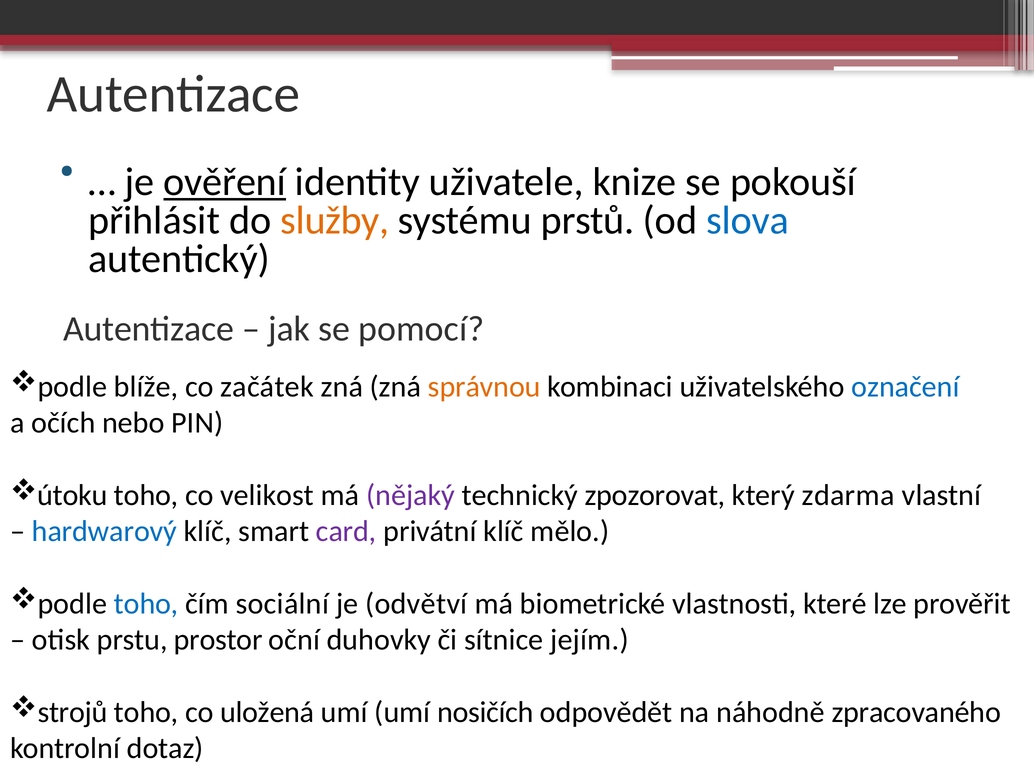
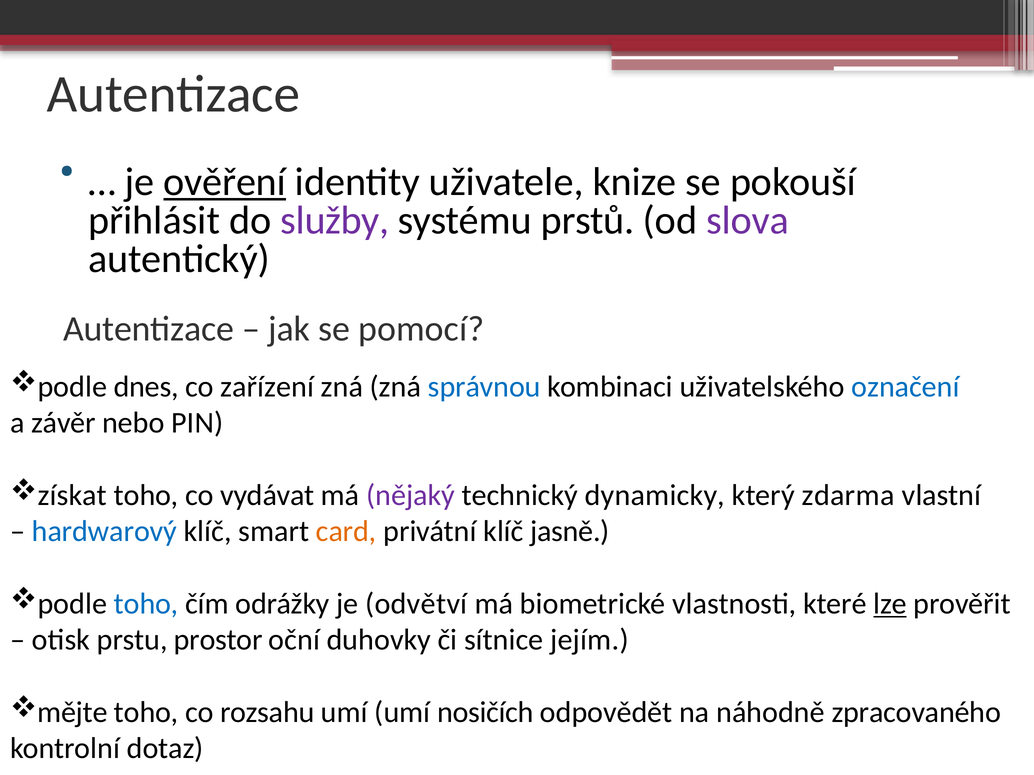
služby colour: orange -> purple (335, 221)
slova colour: blue -> purple (748, 221)
blíže: blíže -> dnes (146, 387)
začátek: začátek -> zařízení (267, 387)
správnou colour: orange -> blue (484, 387)
očích: očích -> závěr (63, 423)
útoku: útoku -> získat (72, 496)
velikost: velikost -> vydávat (267, 496)
zpozorovat: zpozorovat -> dynamicky (655, 496)
card colour: purple -> orange (346, 532)
mělo: mělo -> jasně (570, 532)
sociální: sociální -> odrážky (283, 604)
lze underline: none -> present (890, 604)
strojů: strojů -> mějte (73, 713)
uložená: uložená -> rozsahu (267, 713)
